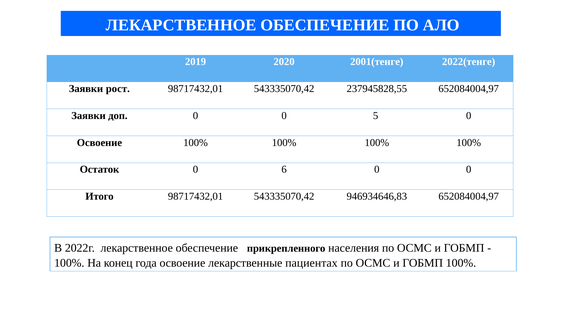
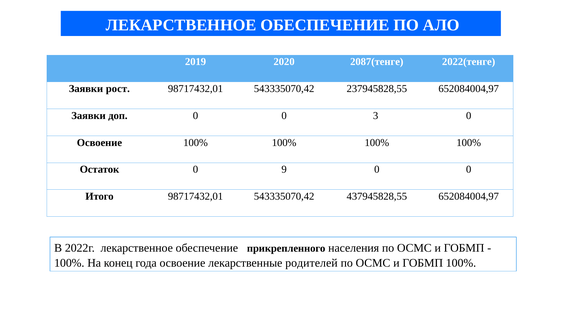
2001(тенге: 2001(тенге -> 2087(тенге (377, 62)
5: 5 -> 3 (376, 116)
6: 6 -> 9 (284, 170)
946934646,83: 946934646,83 -> 437945828,55 (377, 197)
пациентах: пациентах -> родителей (311, 263)
